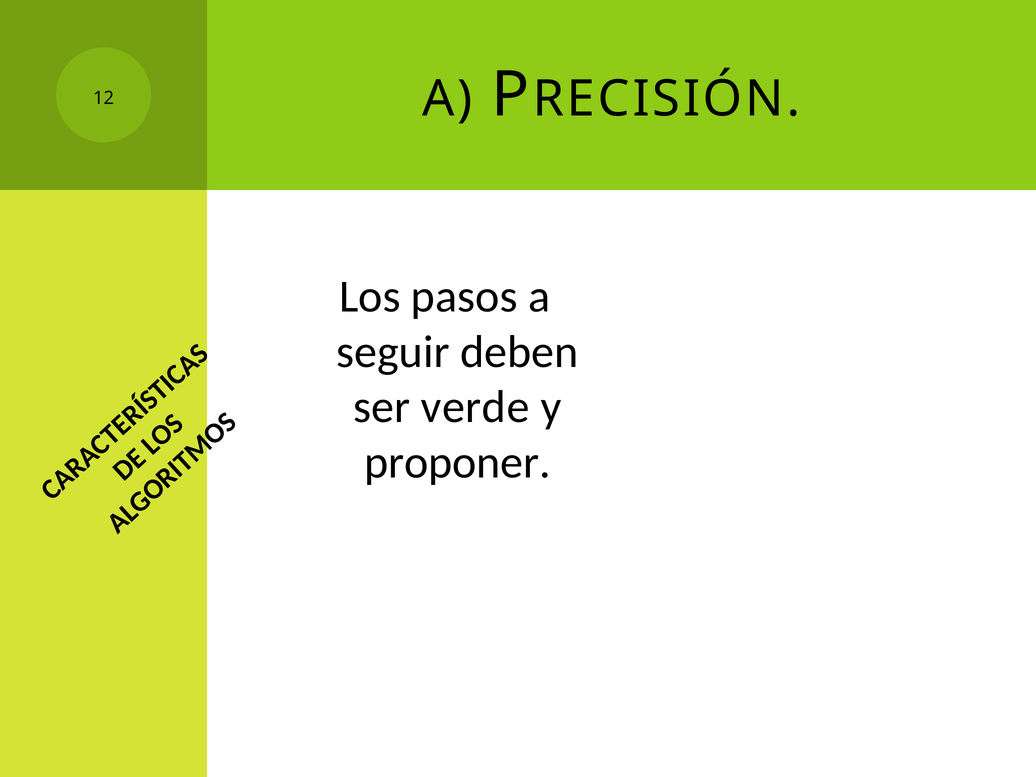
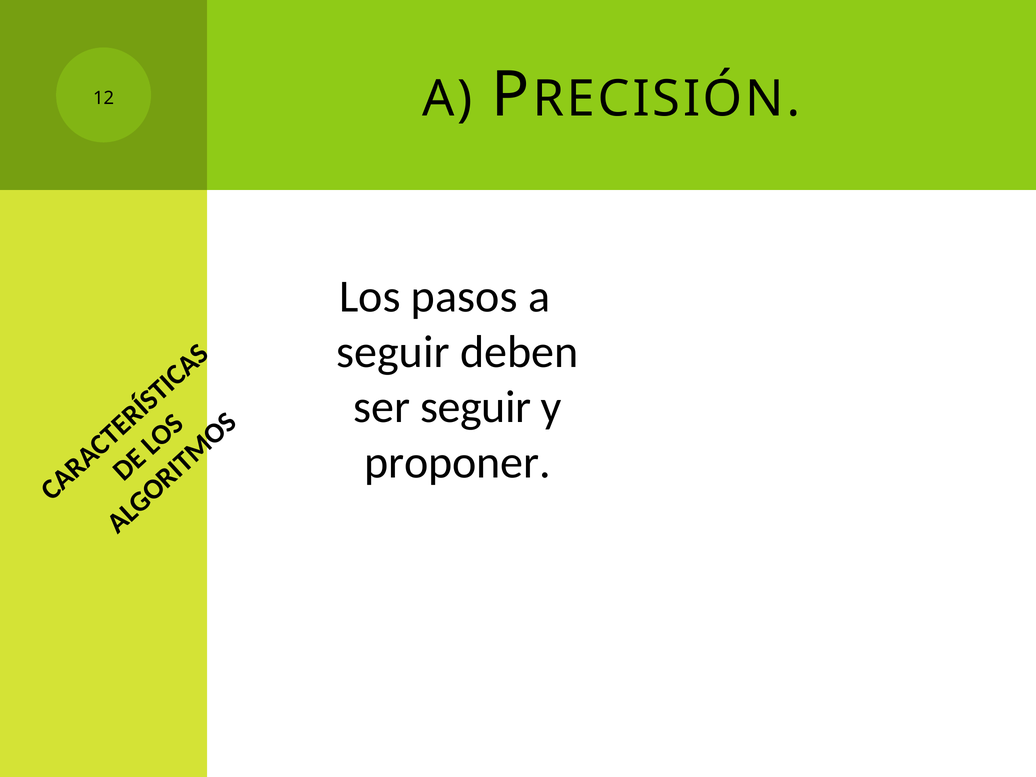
ser verde: verde -> seguir (476, 407)
